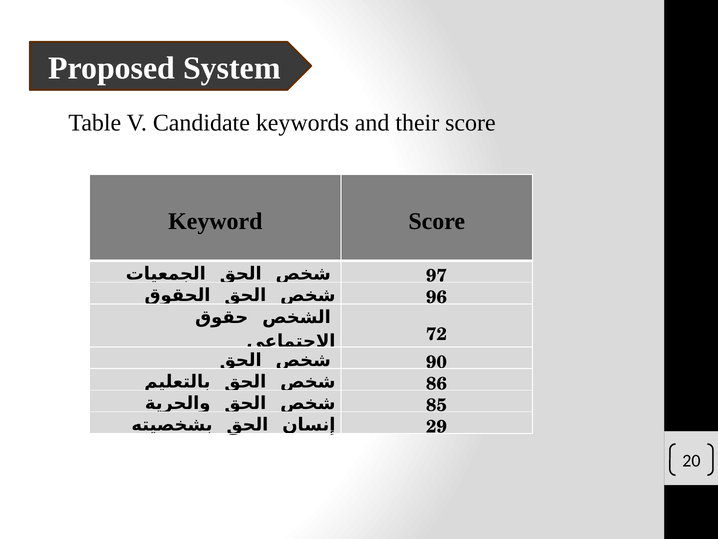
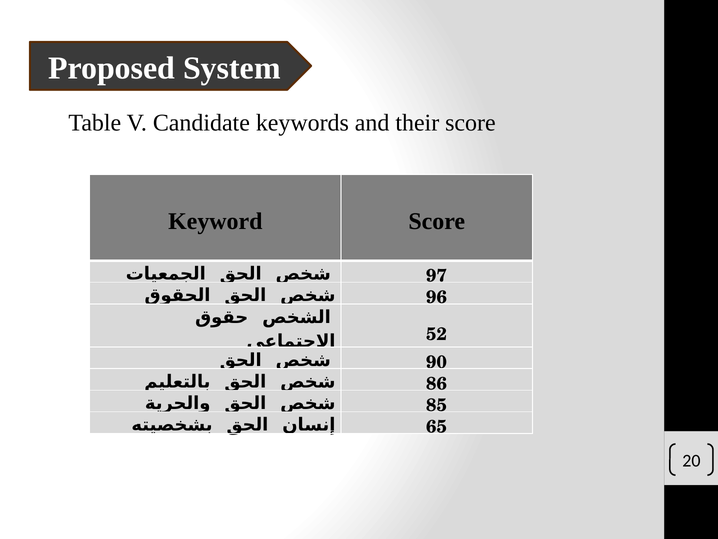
72: 72 -> 52 (437, 334)
29: 29 -> 65 (437, 427)
